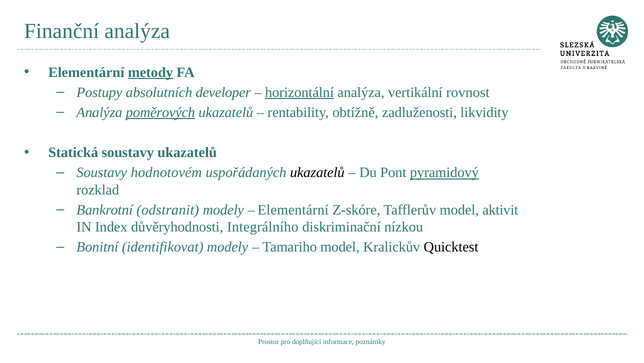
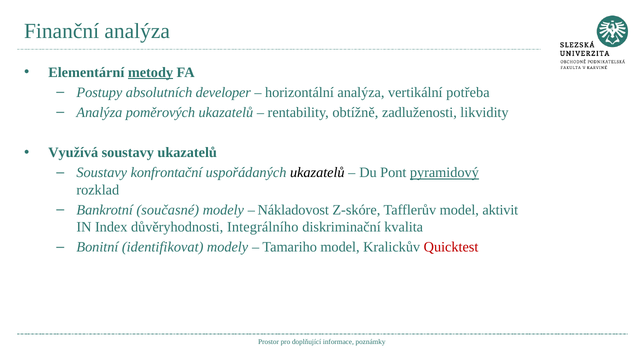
horizontální underline: present -> none (299, 92)
rovnost: rovnost -> potřeba (468, 92)
poměrových underline: present -> none (161, 112)
Statická: Statická -> Využívá (73, 152)
hodnotovém: hodnotovém -> konfrontační (166, 172)
odstranit: odstranit -> současné (168, 210)
Elementární: Elementární -> Nákladovost (293, 210)
nízkou: nízkou -> kvalita (404, 227)
Quicktest colour: black -> red (451, 247)
